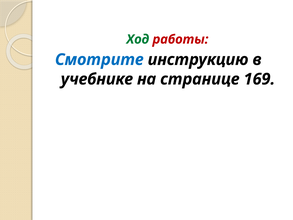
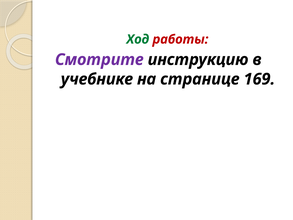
Смотрите colour: blue -> purple (99, 60)
